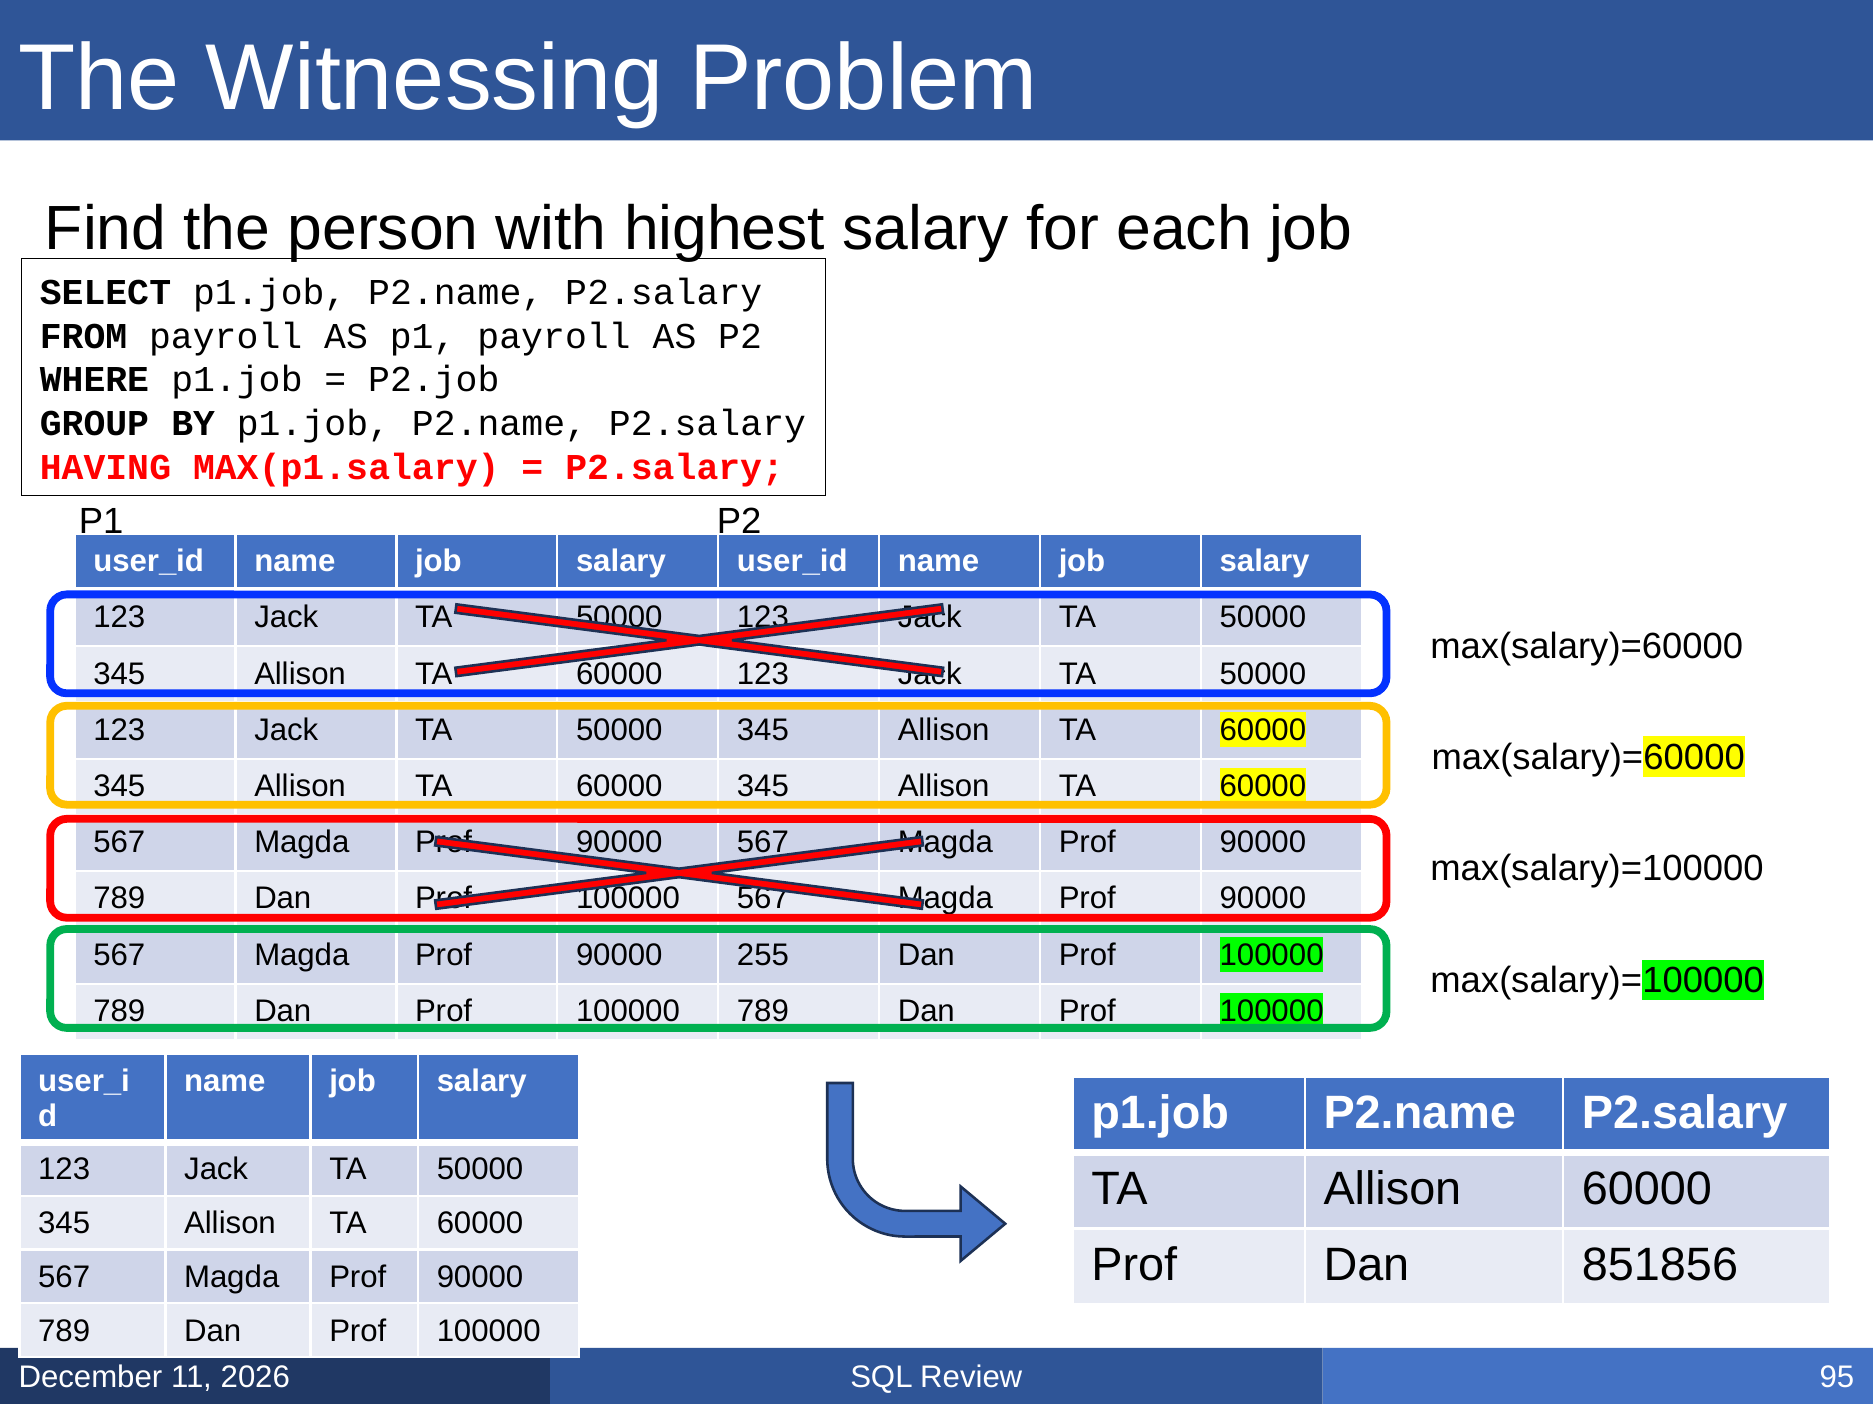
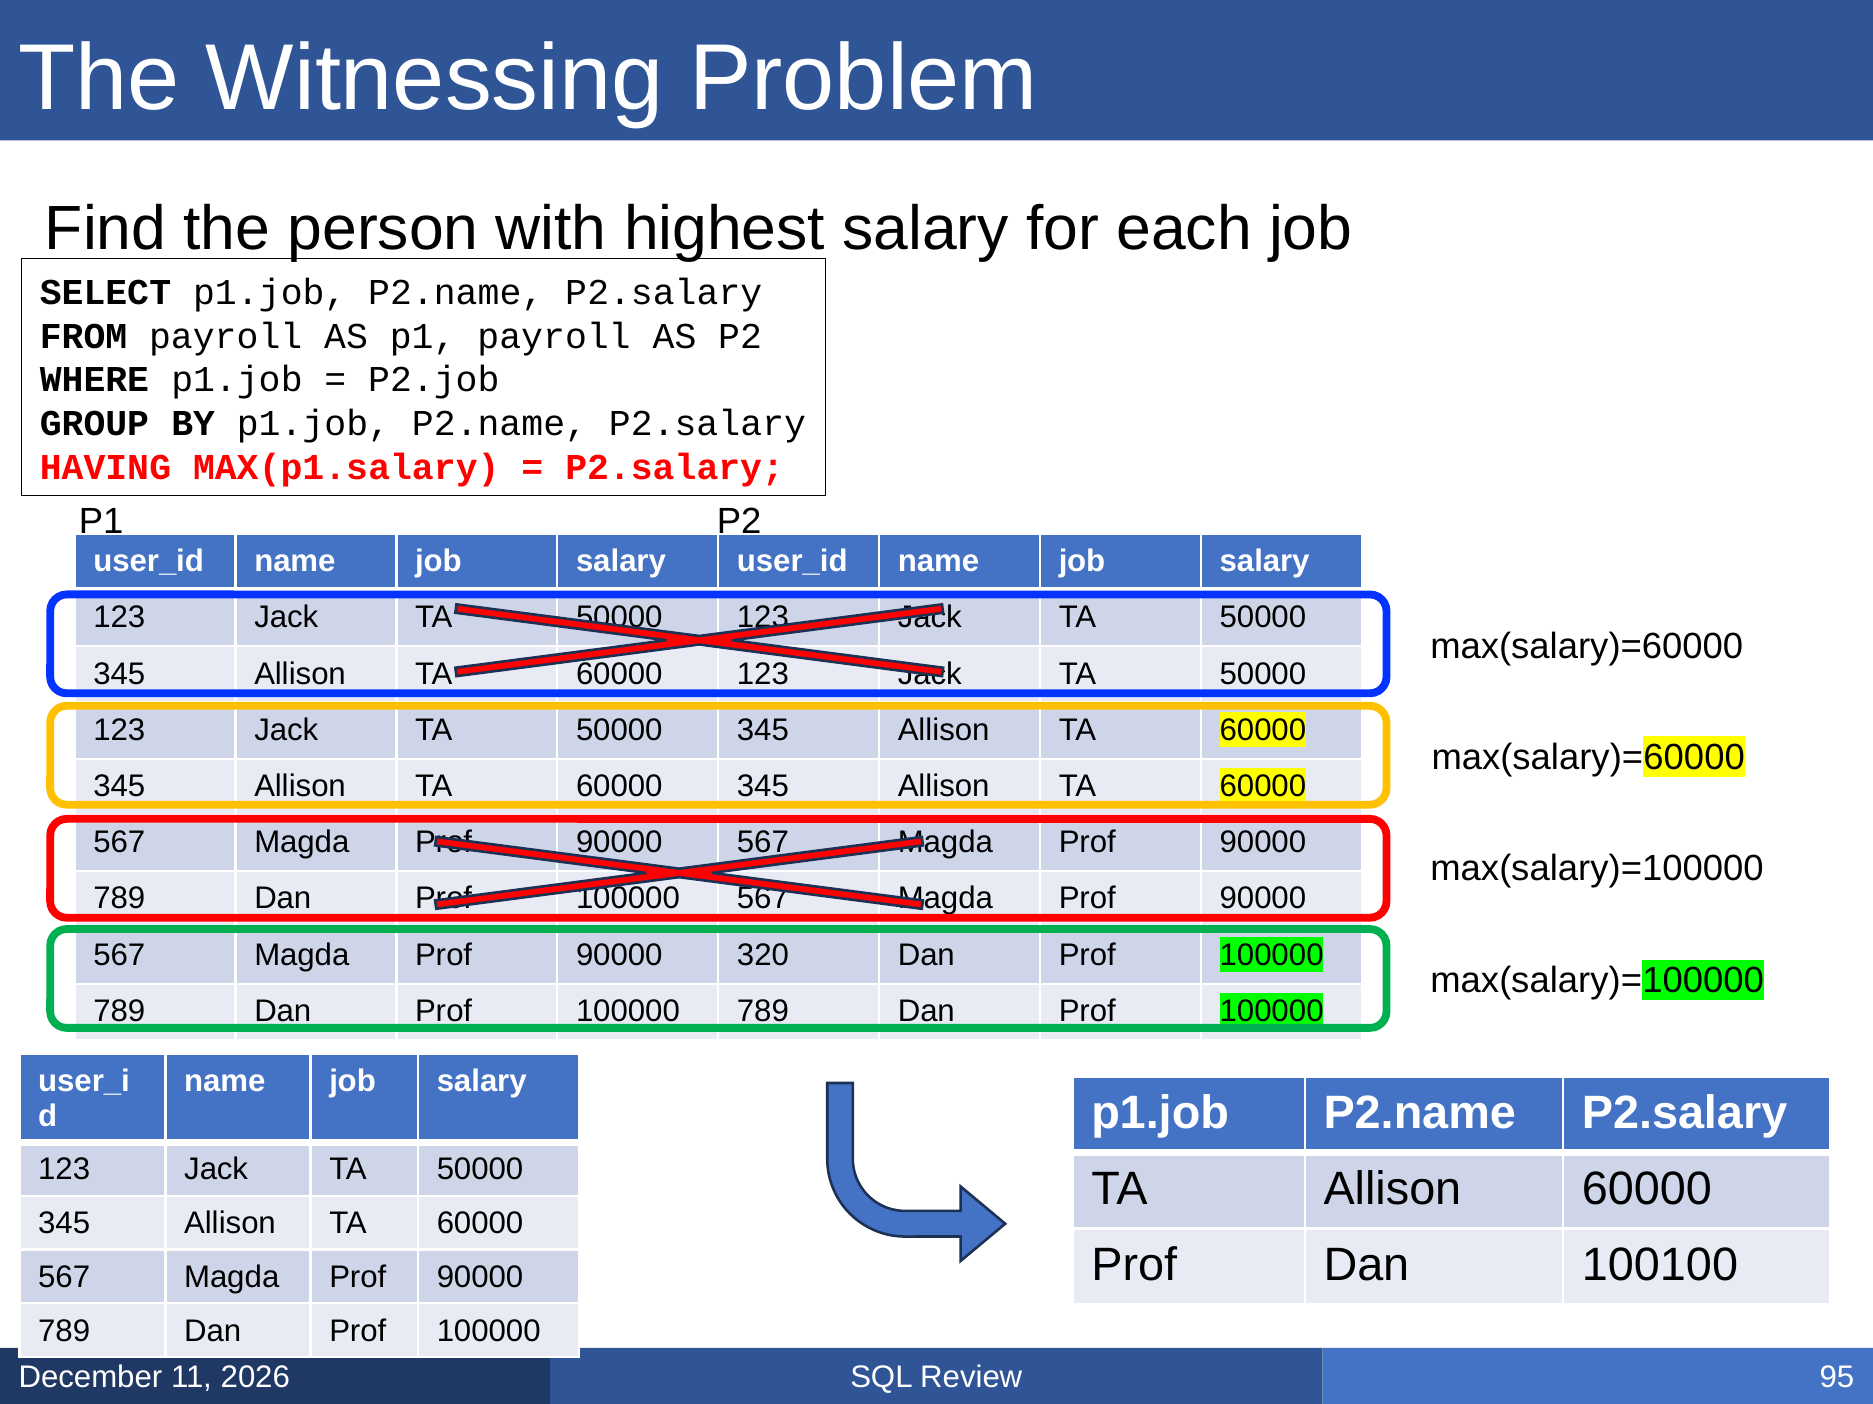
255: 255 -> 320 (763, 955)
851856: 851856 -> 100100 (1660, 1266)
